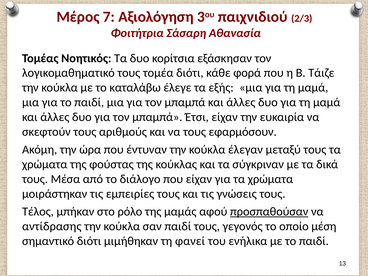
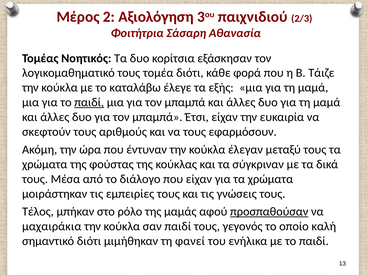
7: 7 -> 2 (109, 17)
παιδί underline: none -> present (89, 102)
αντίδρασης: αντίδρασης -> μαχαιράκια (52, 226)
μέση: μέση -> καλή (324, 226)
